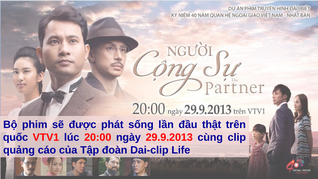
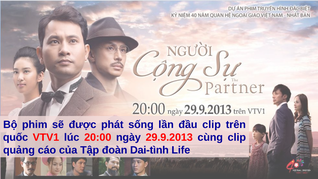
đầu thật: thật -> clip (212, 125)
Dai-clip: Dai-clip -> Dai-tình (149, 150)
